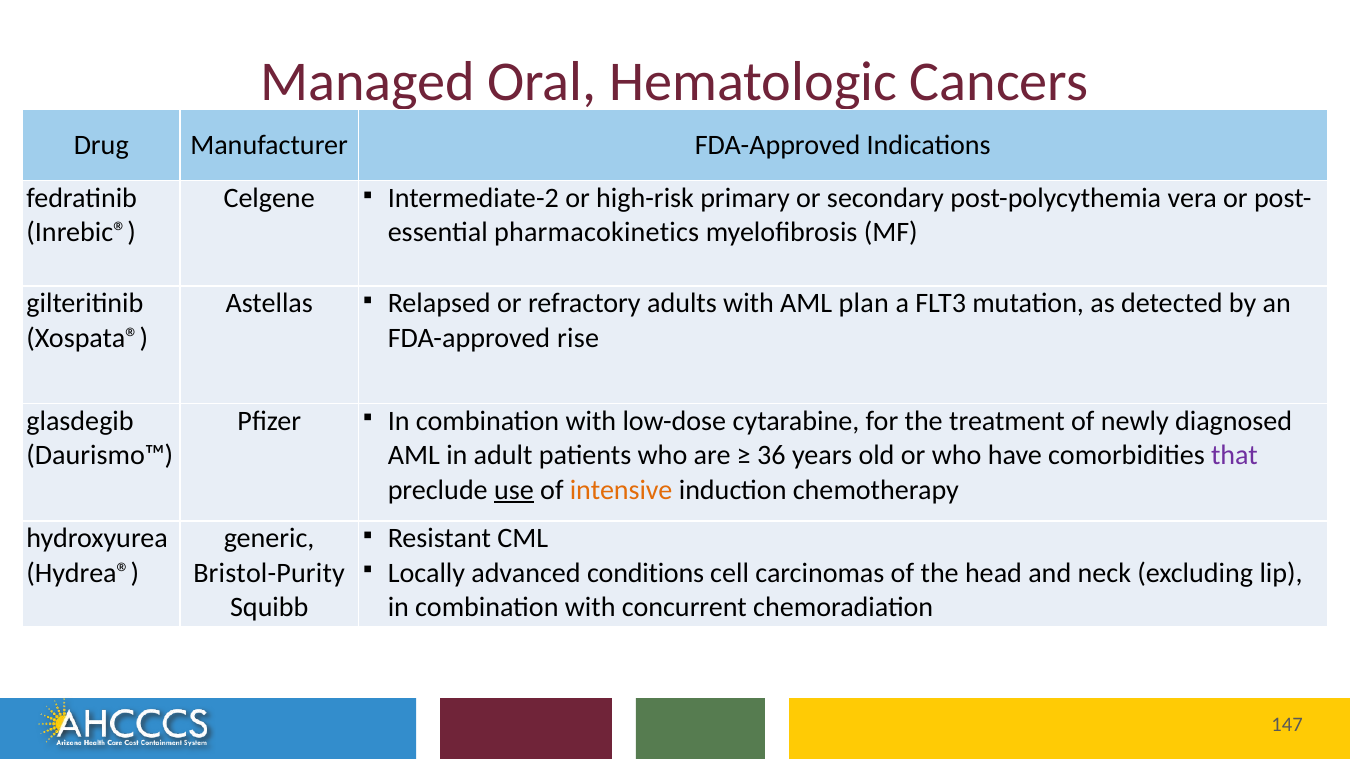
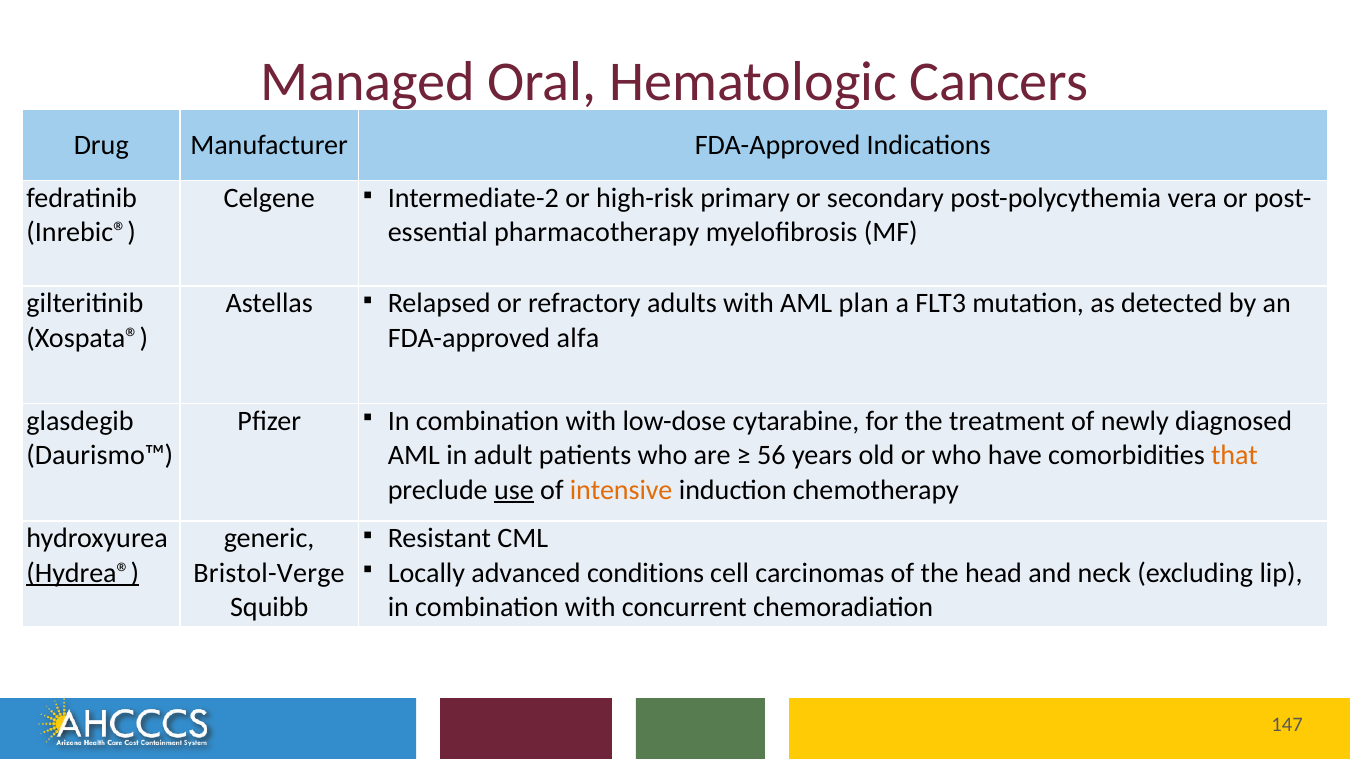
pharmacokinetics: pharmacokinetics -> pharmacotherapy (597, 233)
rise: rise -> alfa (578, 338)
36: 36 -> 56 (771, 456)
that colour: purple -> orange (1234, 456)
Hydrea® underline: none -> present (83, 573)
Bristol-Purity: Bristol-Purity -> Bristol-Verge (269, 573)
